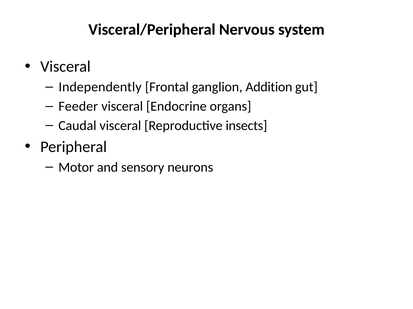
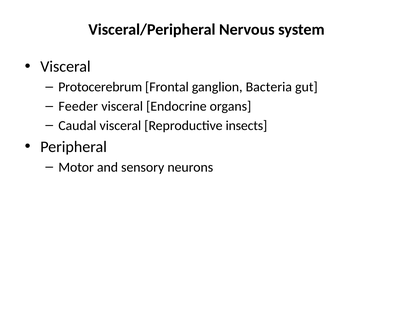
Independently: Independently -> Protocerebrum (100, 87)
Addition: Addition -> Bacteria (269, 87)
